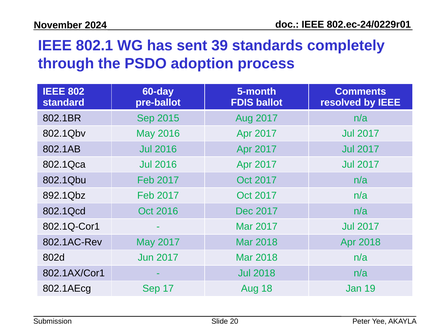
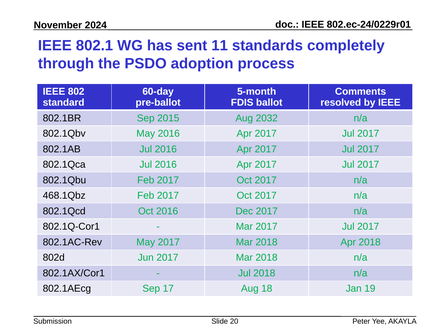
39: 39 -> 11 (220, 46)
Aug 2017: 2017 -> 2032 (267, 118)
892.1Qbz: 892.1Qbz -> 468.1Qbz (64, 195)
